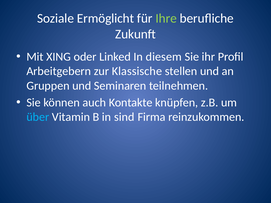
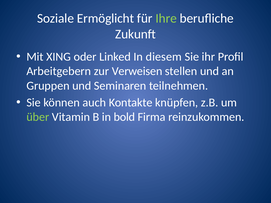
Klassische: Klassische -> Verweisen (137, 71)
über colour: light blue -> light green (38, 117)
sind: sind -> bold (124, 117)
